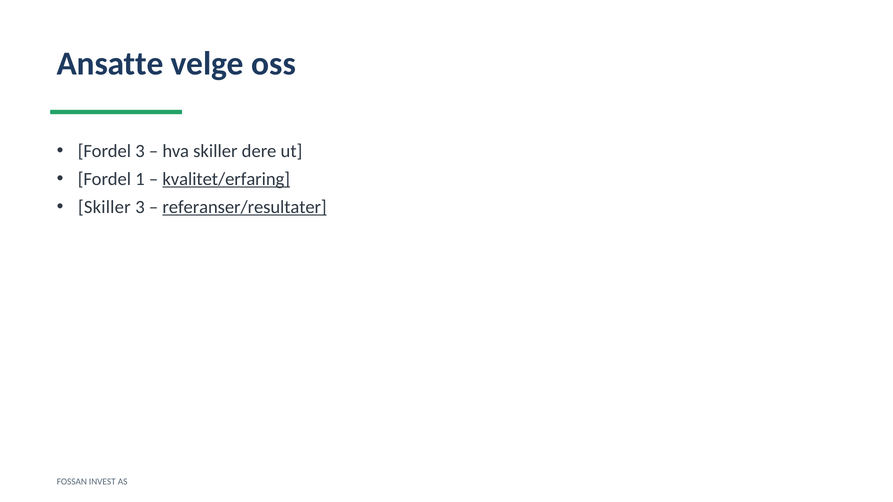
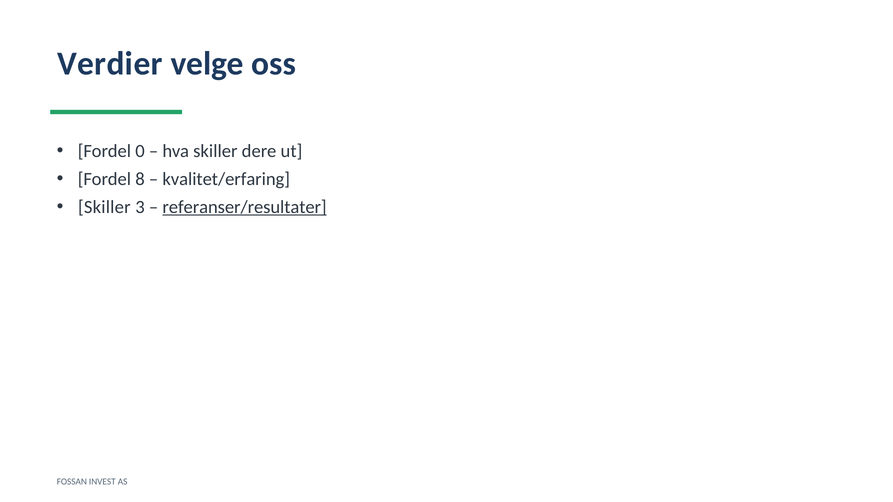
Ansatte: Ansatte -> Verdier (110, 64)
Fordel 3: 3 -> 0 (140, 151)
1: 1 -> 8 (140, 179)
kvalitet/erfaring underline: present -> none (226, 179)
